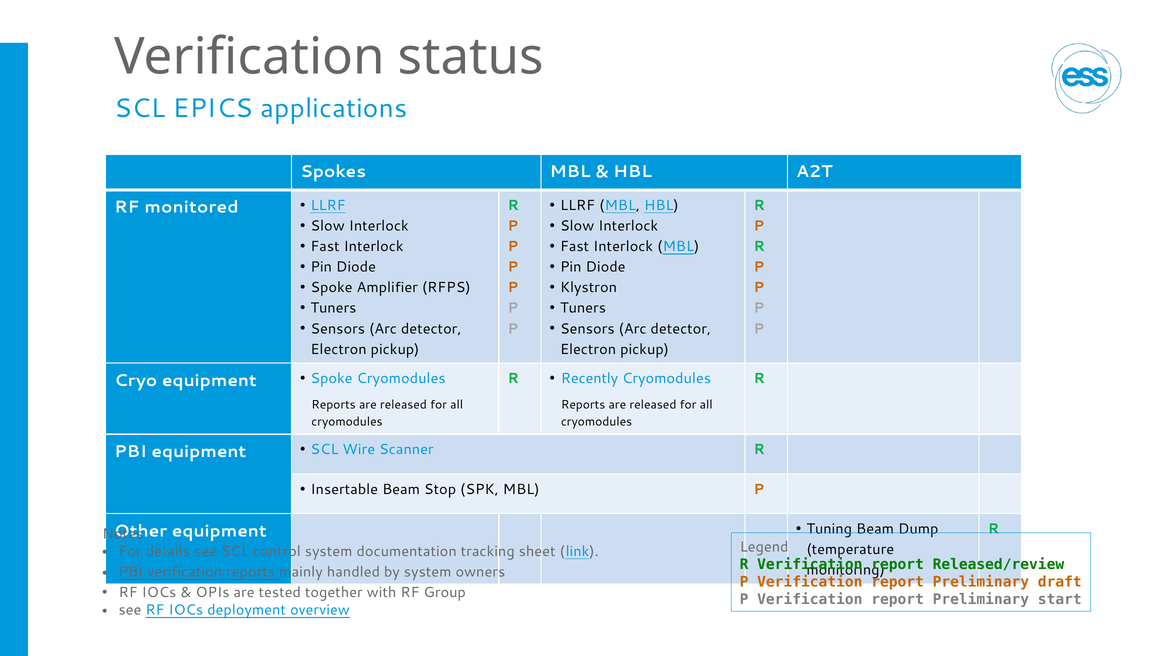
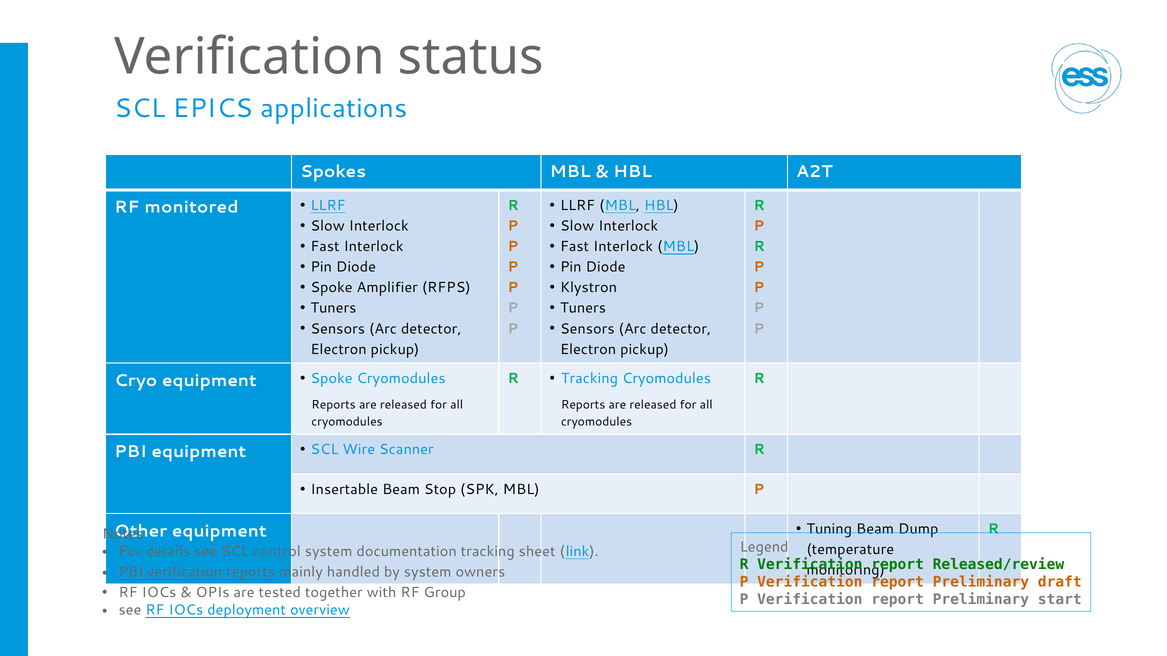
Recently: Recently -> Tracking (589, 379)
